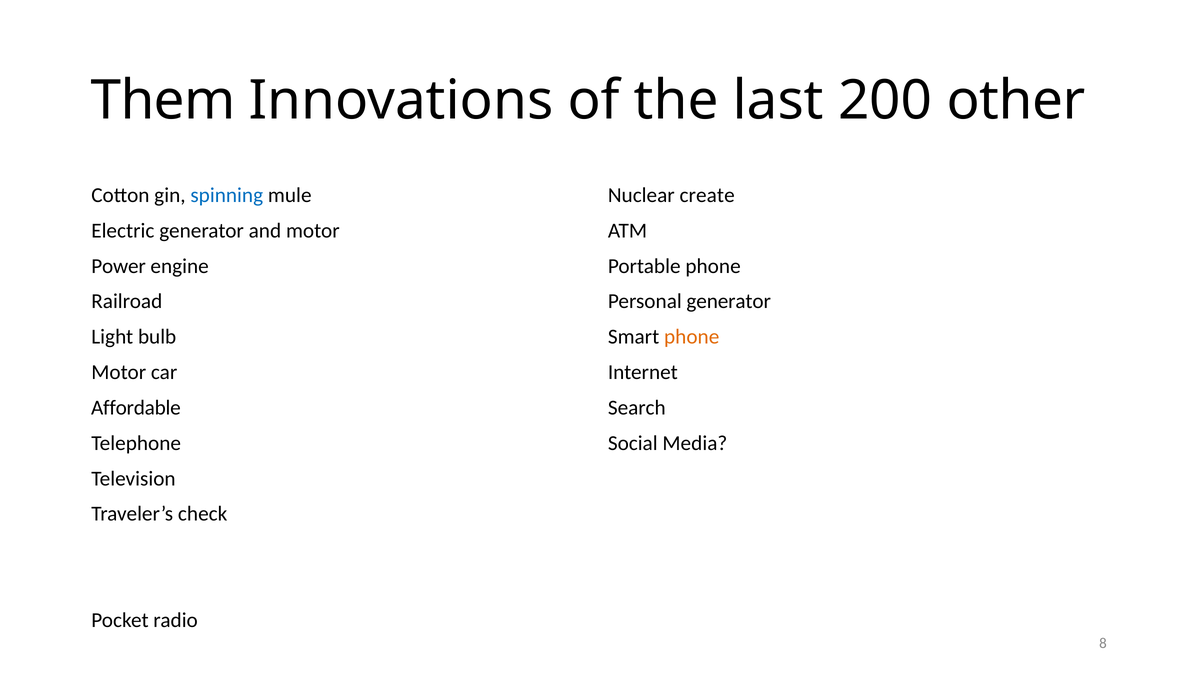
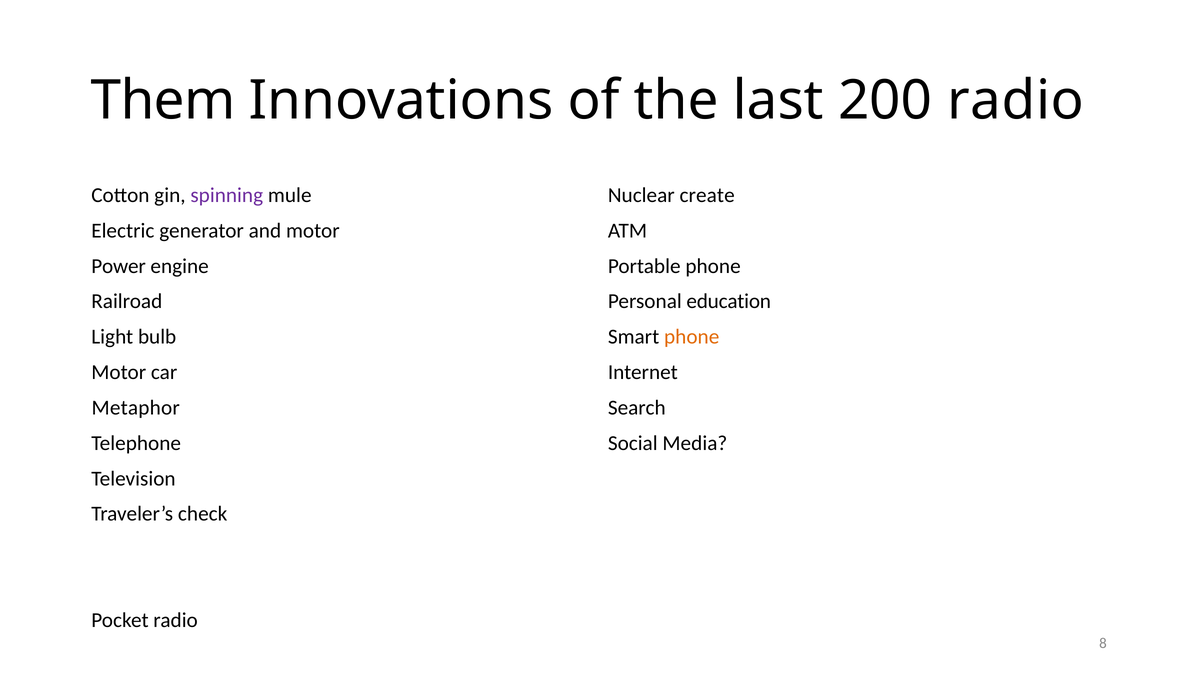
200 other: other -> radio (1016, 101)
spinning colour: blue -> purple (227, 195)
Personal generator: generator -> education (729, 301)
Affordable: Affordable -> Metaphor (136, 408)
